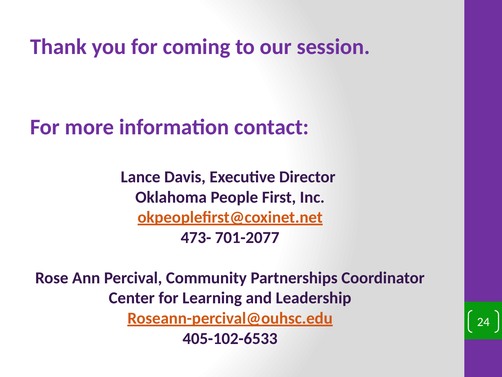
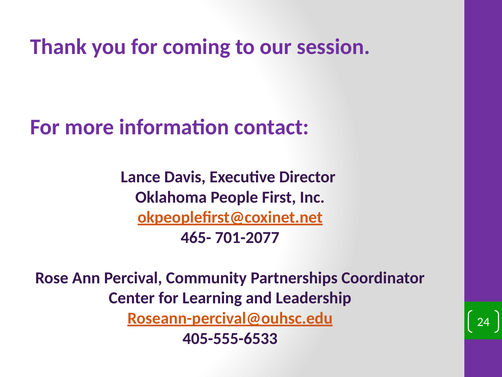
473-: 473- -> 465- (196, 237)
405-102-6533: 405-102-6533 -> 405-555-6533 (230, 338)
